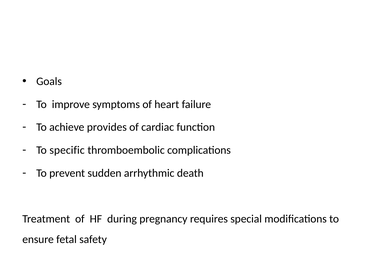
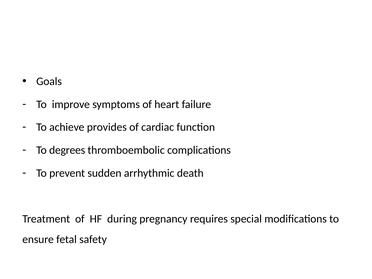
specific: specific -> degrees (67, 150)
